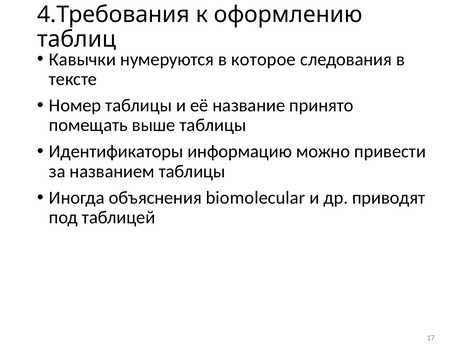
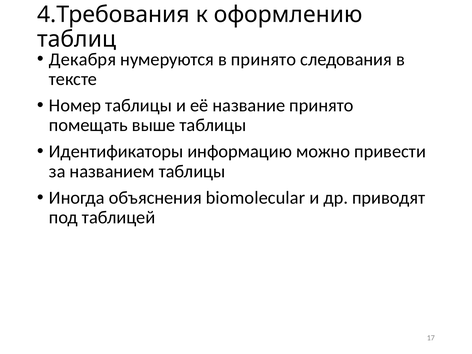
Кавычки: Кавычки -> Декабря (83, 59)
в которое: которое -> принято (264, 59)
